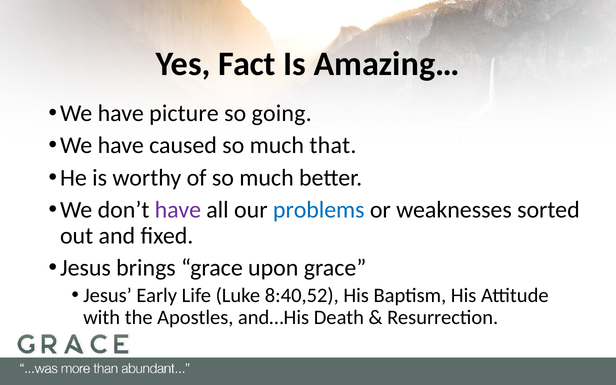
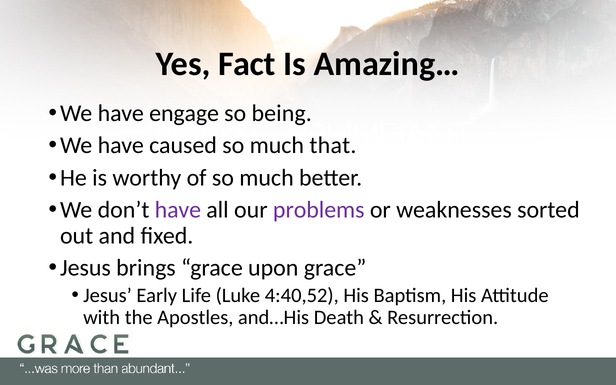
picture: picture -> engage (184, 113)
going: going -> being (282, 113)
problems colour: blue -> purple (319, 210)
8:40,52: 8:40,52 -> 4:40,52 (302, 295)
